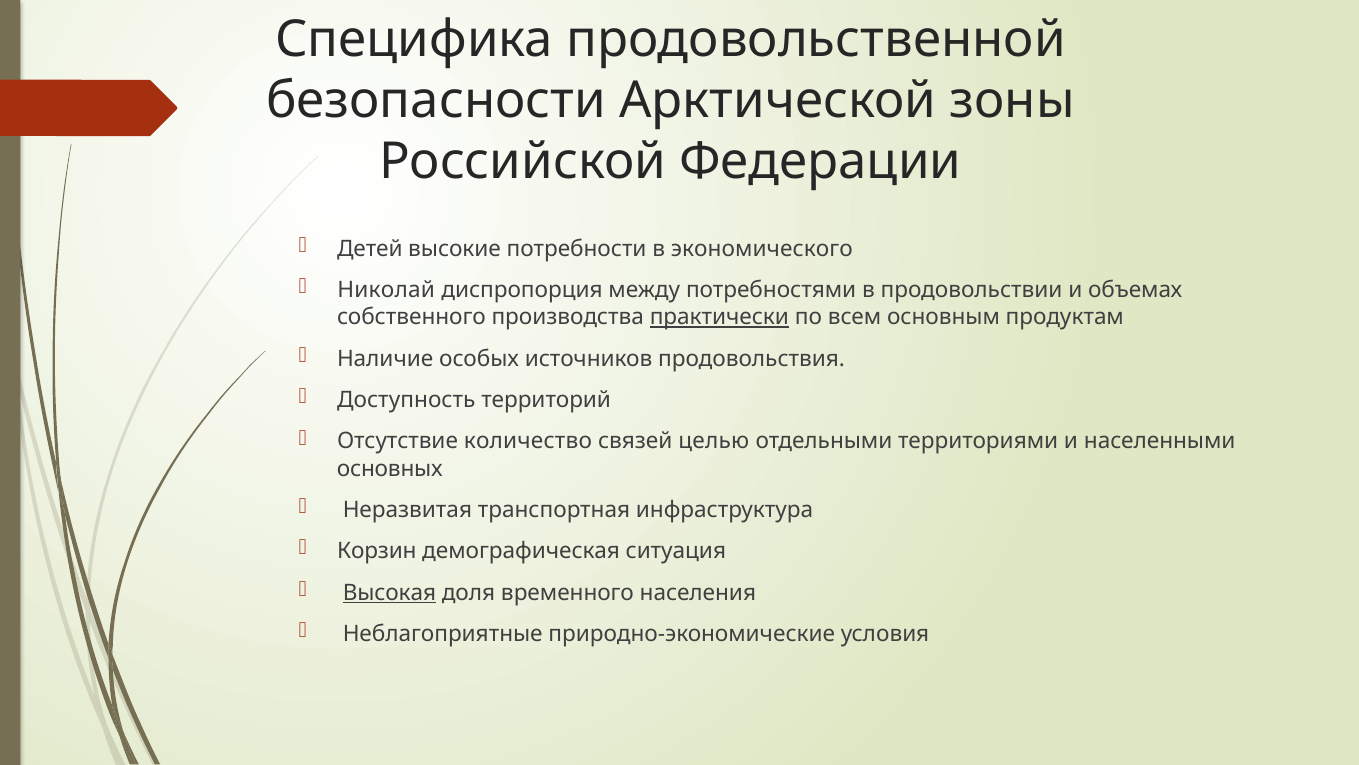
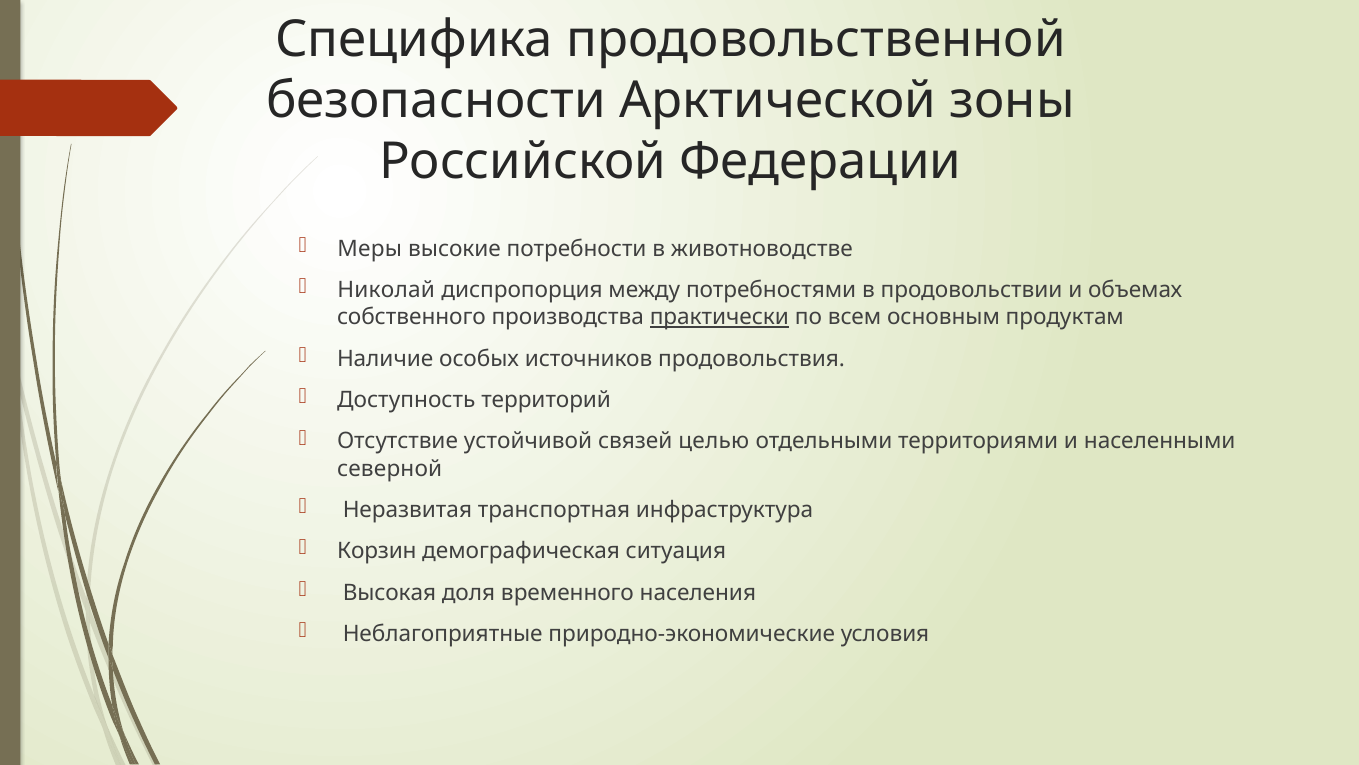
Детей: Детей -> Меры (370, 249)
экономического: экономического -> животноводстве (762, 249)
количество: количество -> устойчивой (528, 441)
основных: основных -> северной (390, 468)
Высокая underline: present -> none (389, 592)
